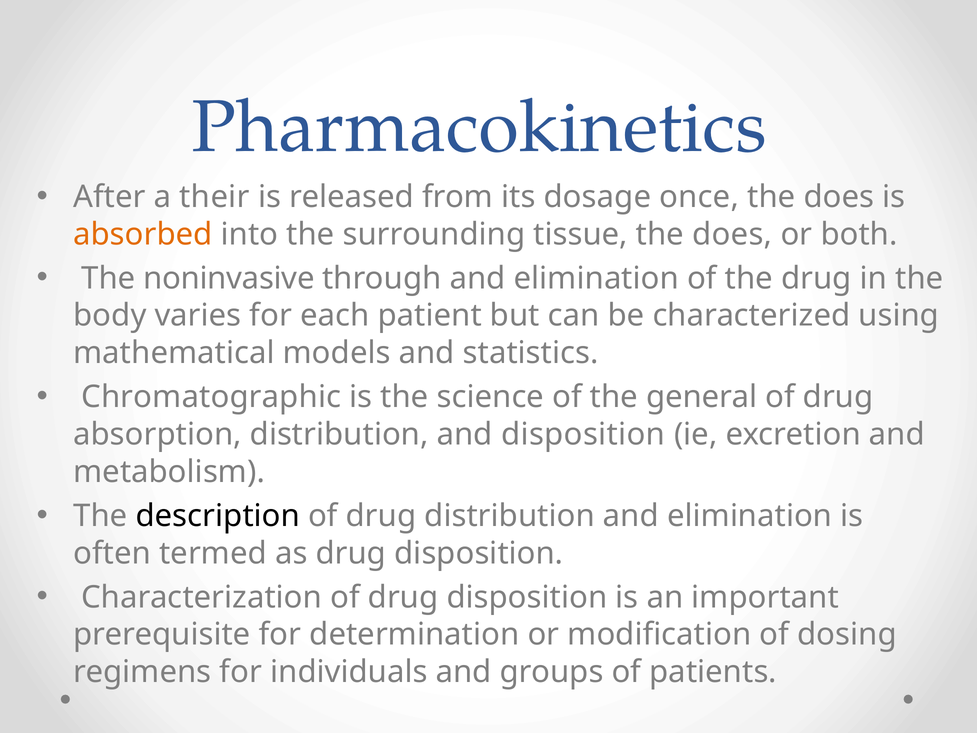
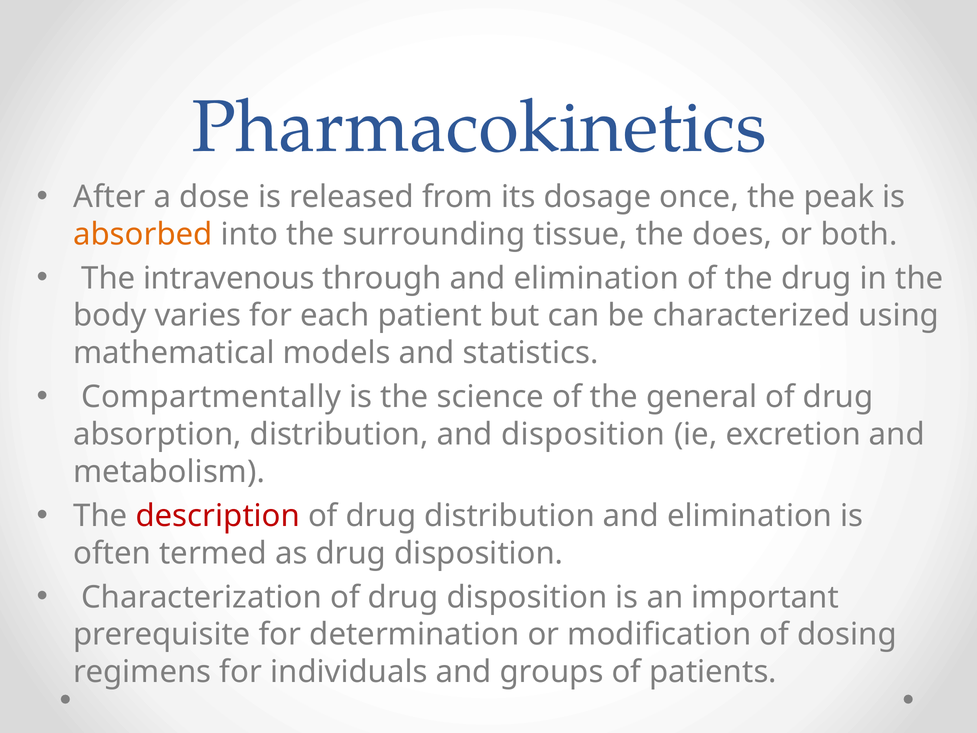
their: their -> dose (215, 197)
does: does -> peak (839, 197)
noninvasive: noninvasive -> intravenous (229, 278)
Chromatographic: Chromatographic -> Compartmentally (211, 397)
description colour: black -> red (218, 516)
